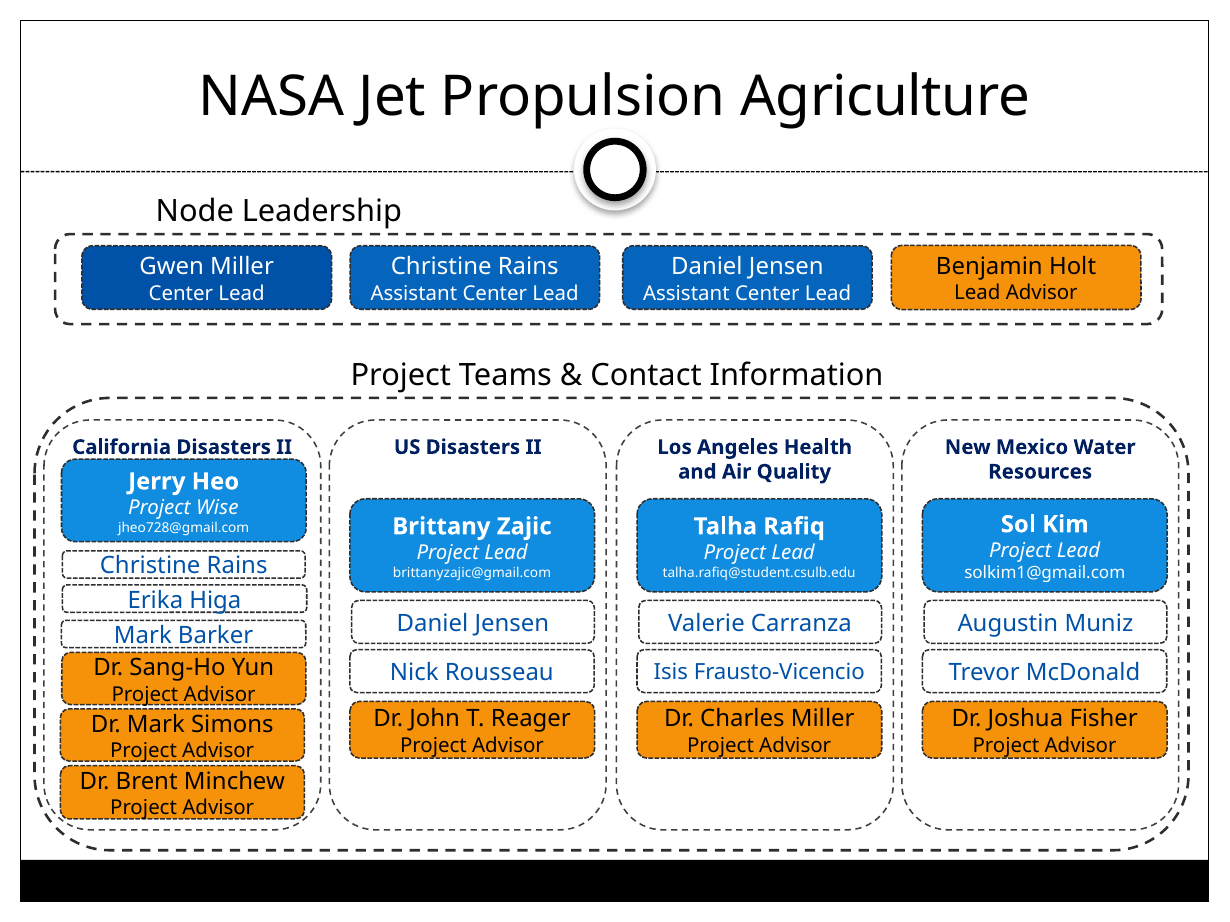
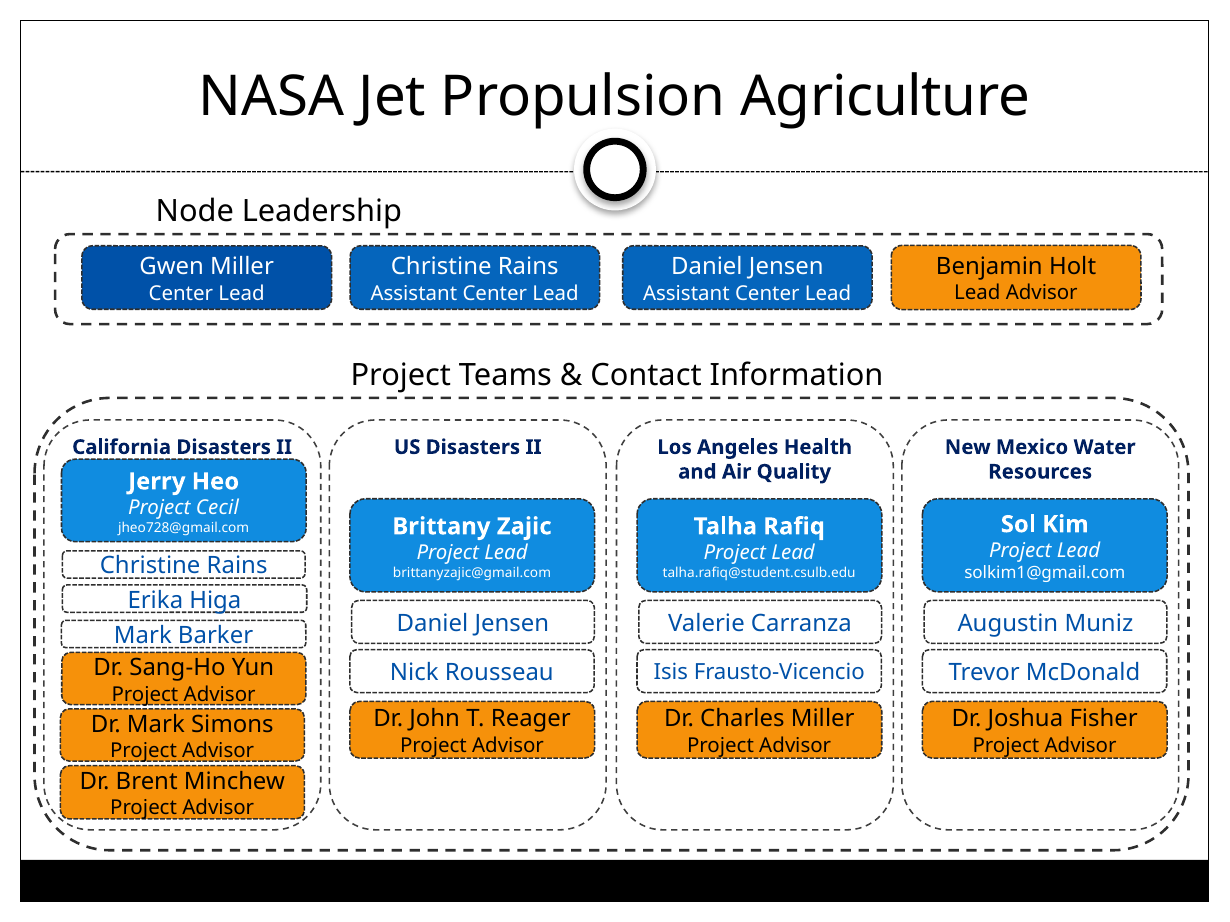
Wise: Wise -> Cecil (217, 508)
